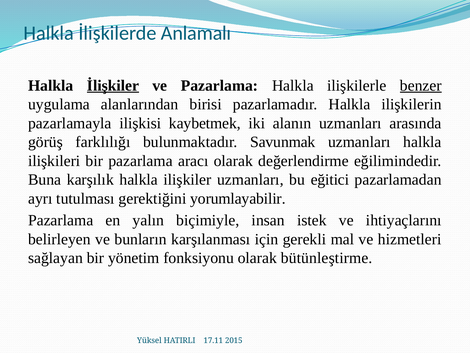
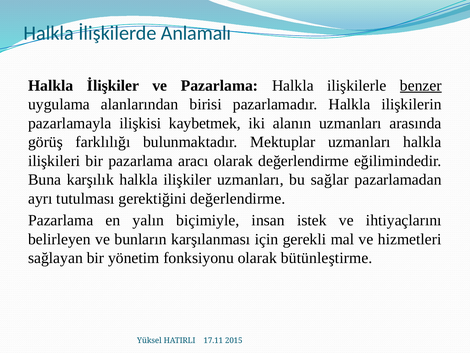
İlişkiler underline: present -> none (113, 85)
Savunmak: Savunmak -> Mektuplar (283, 142)
eğitici: eğitici -> sağlar (330, 179)
gerektiğini yorumlayabilir: yorumlayabilir -> değerlendirme (238, 198)
